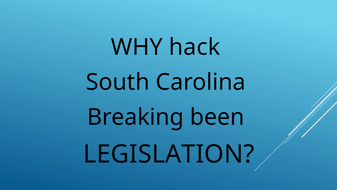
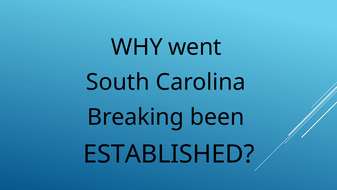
hack: hack -> went (195, 47)
LEGISLATION: LEGISLATION -> ESTABLISHED (169, 154)
